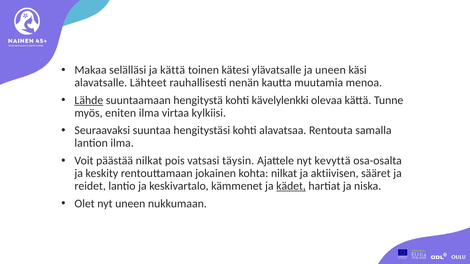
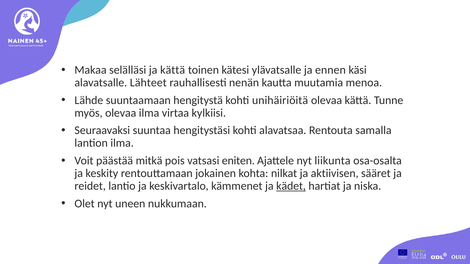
ja uneen: uneen -> ennen (330, 70)
Lähde underline: present -> none (89, 100)
kävelylenkki: kävelylenkki -> unihäiriöitä (280, 100)
myös eniten: eniten -> olevaa (121, 113)
päästää nilkat: nilkat -> mitkä (149, 161)
täysin: täysin -> eniten (238, 161)
kevyttä: kevyttä -> liikunta (333, 161)
